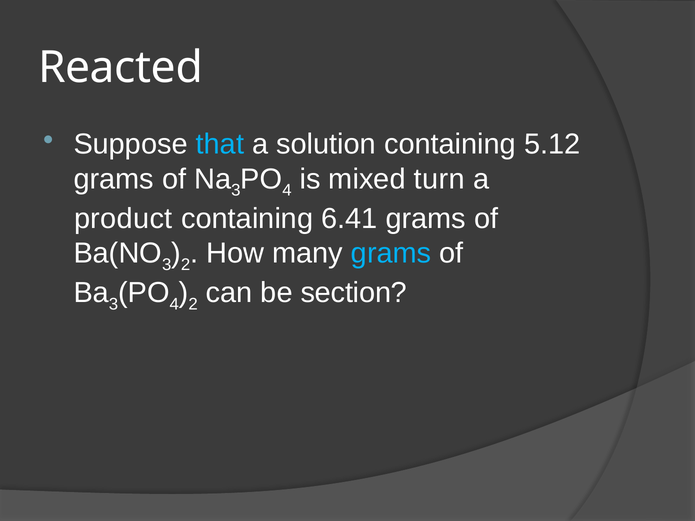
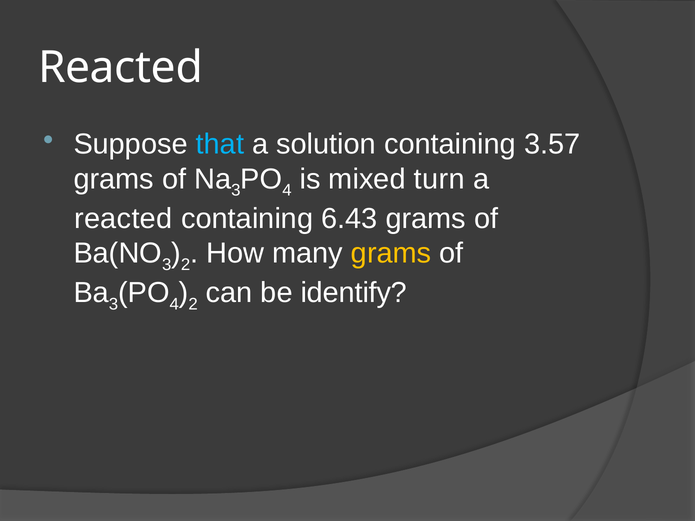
5.12: 5.12 -> 3.57 (552, 144)
product: product -> reacted (123, 219)
6.41: 6.41 -> 6.43 (349, 219)
grams colour: light blue -> yellow (391, 253)
section: section -> identify (354, 293)
